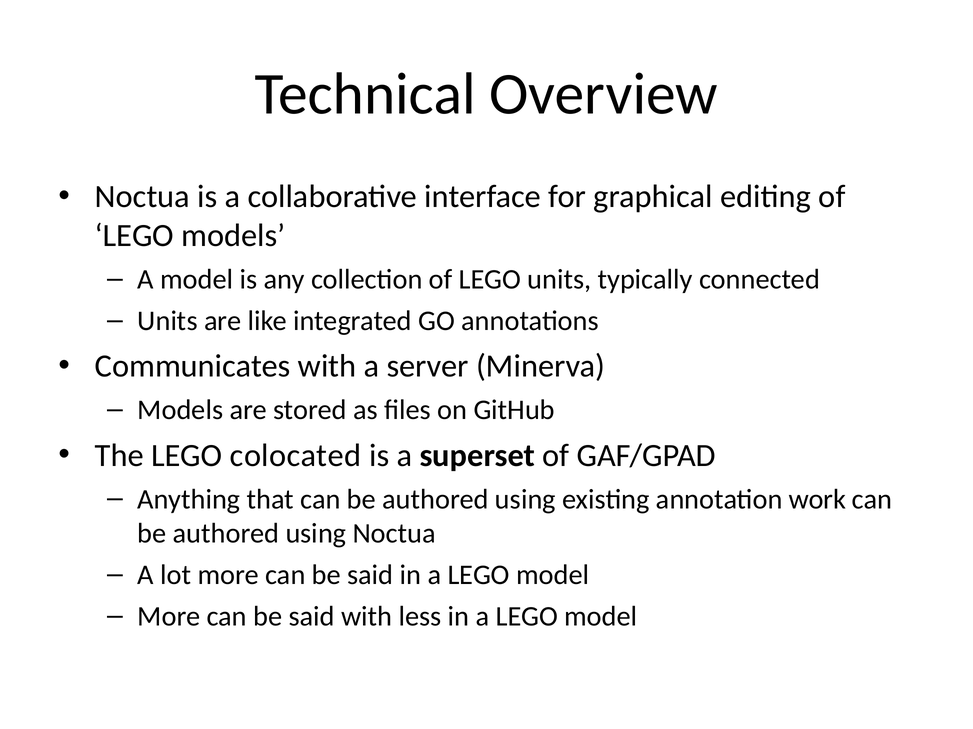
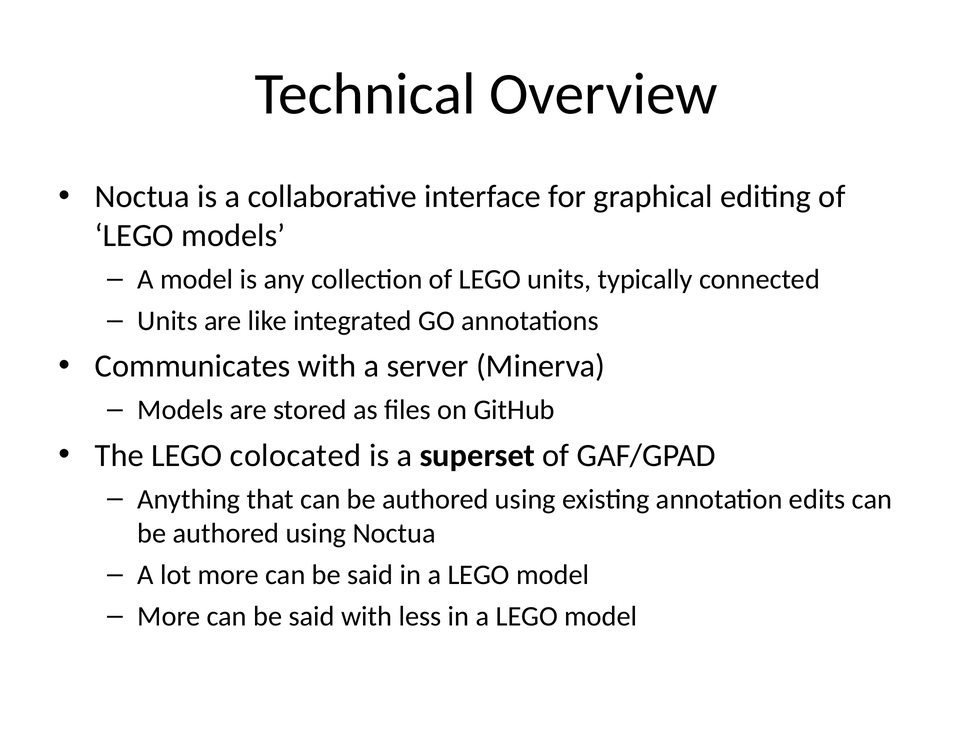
work: work -> edits (817, 500)
